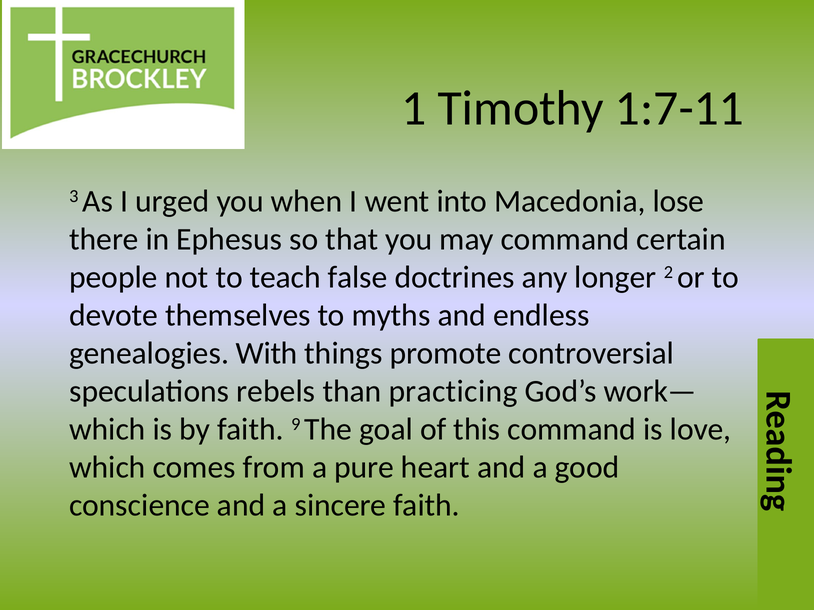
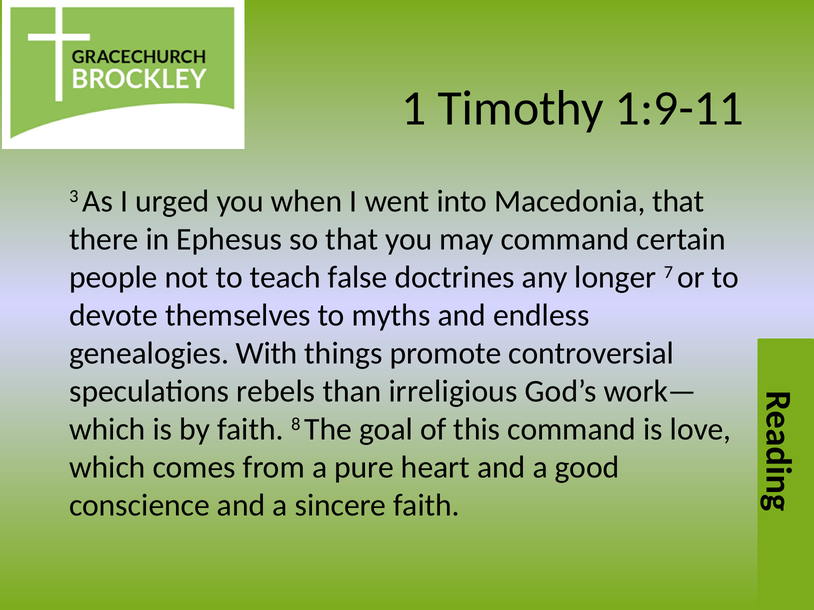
1:7-11: 1:7-11 -> 1:9-11 (680, 109)
Macedonia lose: lose -> that (678, 202)
2: 2 -> 7 (668, 273)
practicing: practicing -> irreligious (453, 392)
9: 9 -> 8 (296, 425)
